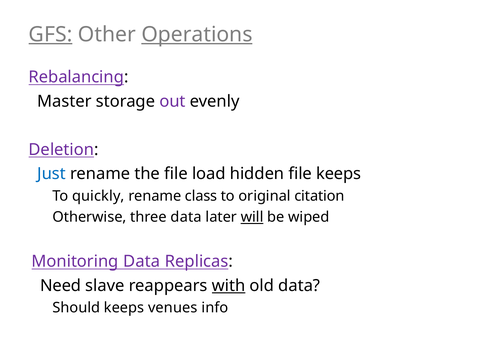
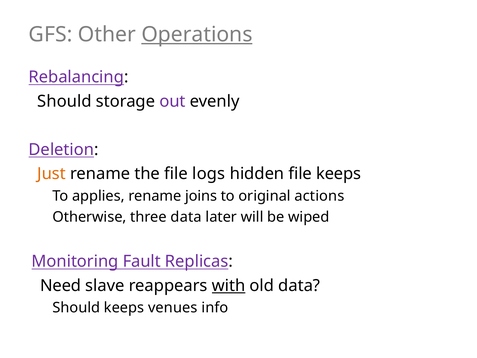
GFS underline: present -> none (50, 34)
Master: Master -> Should (64, 101)
Just colour: blue -> orange (51, 174)
load: load -> logs (209, 174)
quickly: quickly -> applies (98, 196)
class: class -> joins (201, 196)
citation: citation -> actions (319, 196)
will underline: present -> none (252, 217)
Monitoring Data: Data -> Fault (142, 261)
